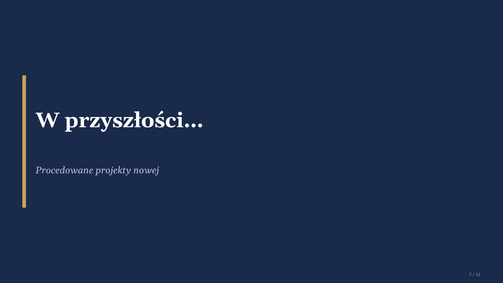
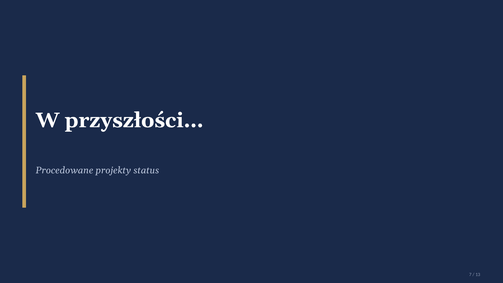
nowej: nowej -> status (146, 170)
